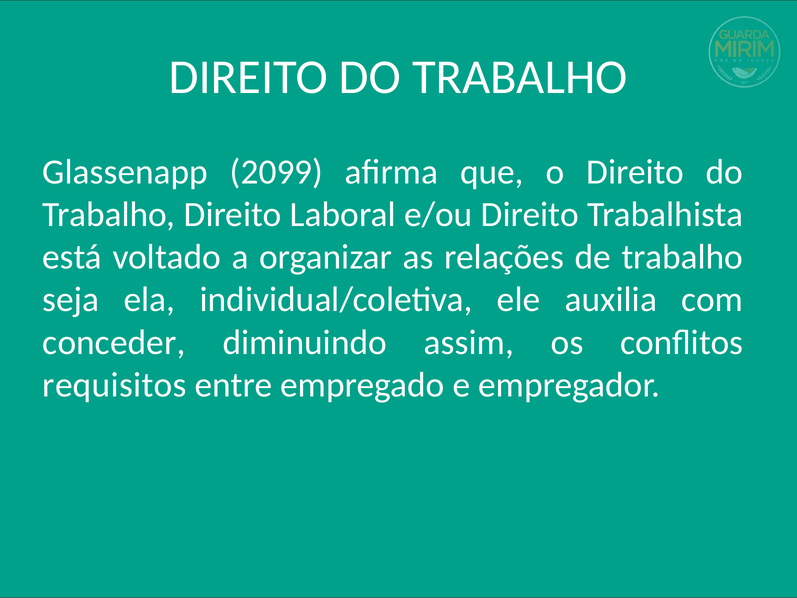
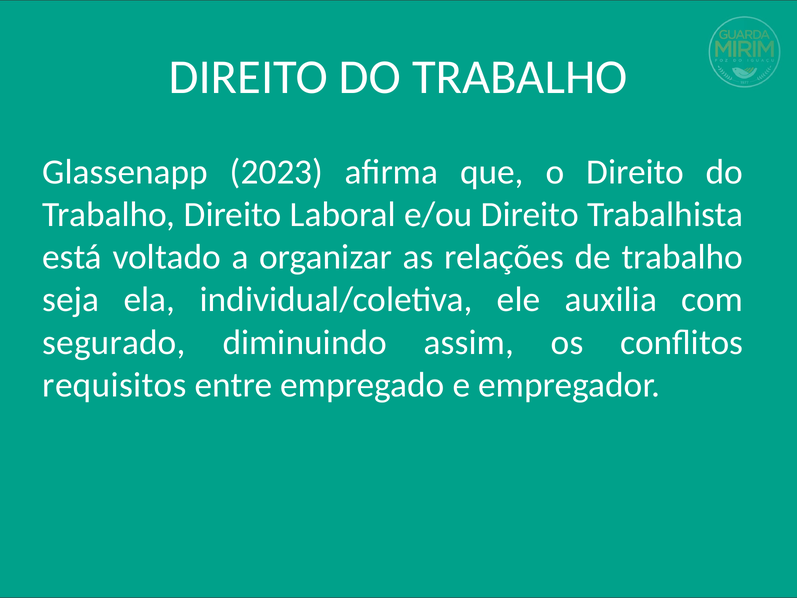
2099: 2099 -> 2023 (277, 172)
conceder: conceder -> segurado (114, 342)
